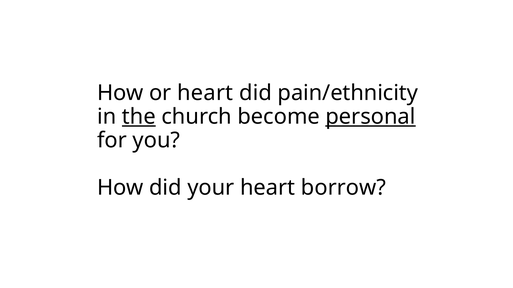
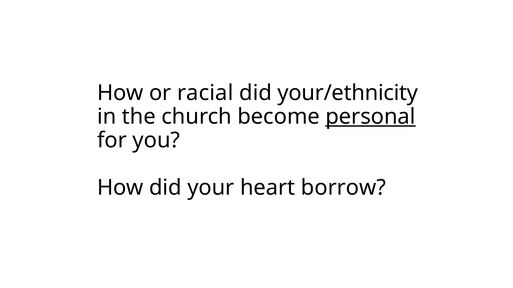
or heart: heart -> racial (205, 93)
pain/ethnicity: pain/ethnicity -> your/ethnicity (348, 93)
the underline: present -> none (139, 117)
